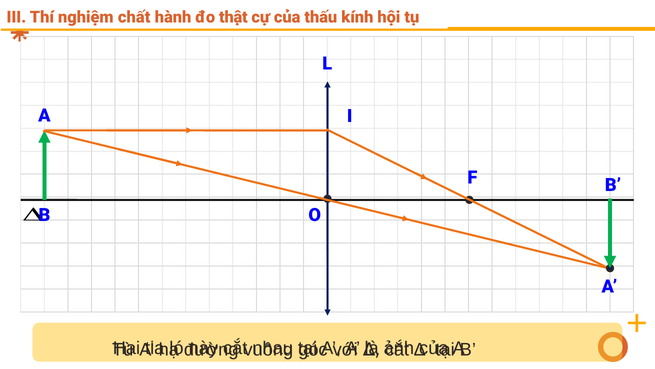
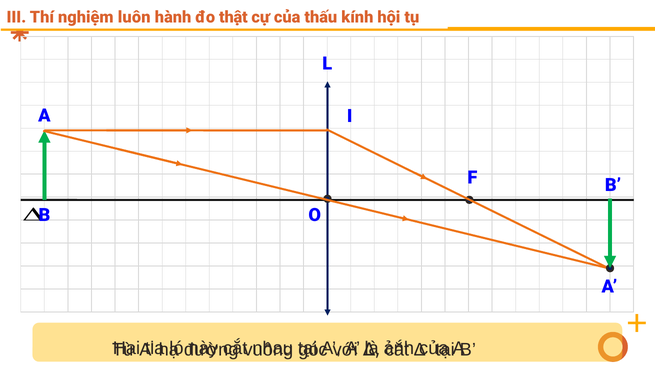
chất: chất -> luôn (134, 17)
